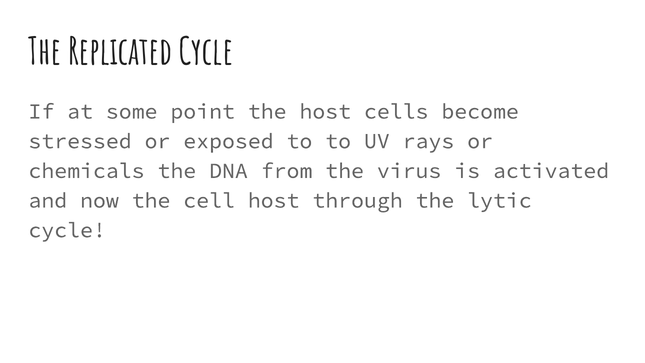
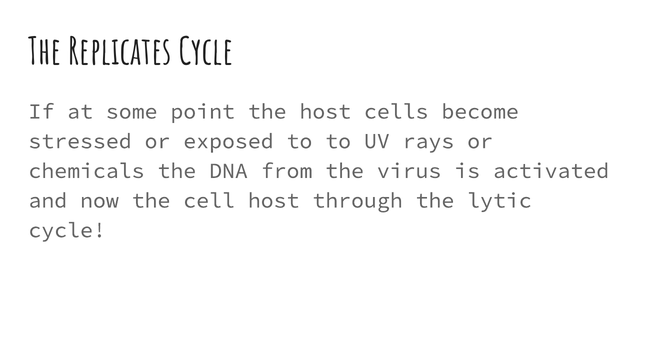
Replicated: Replicated -> Replicates (120, 52)
